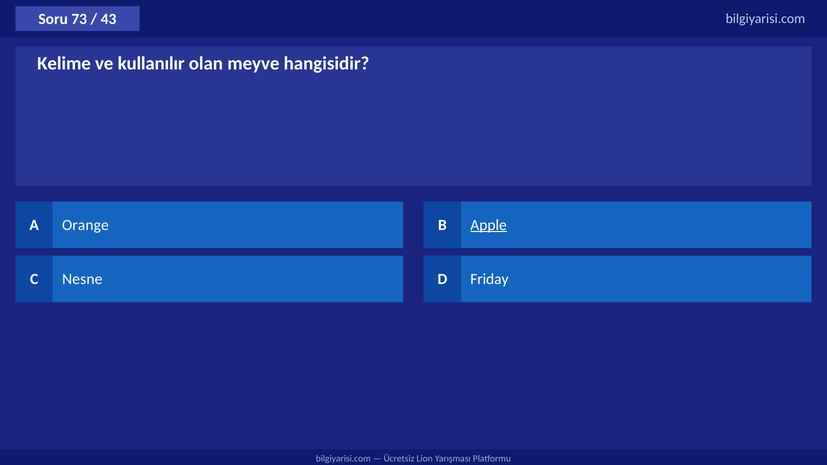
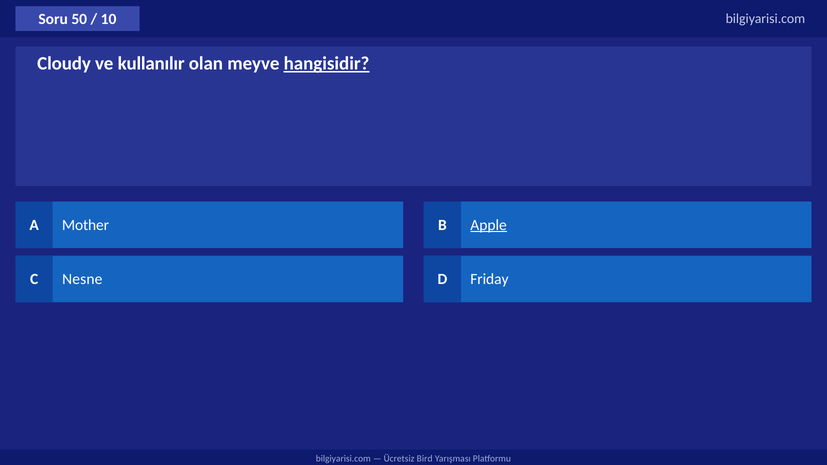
73: 73 -> 50 (79, 19)
43: 43 -> 10 (109, 19)
Kelime: Kelime -> Cloudy (64, 64)
hangisidir underline: none -> present (327, 64)
Orange: Orange -> Mother (86, 225)
Lion: Lion -> Bird (425, 459)
